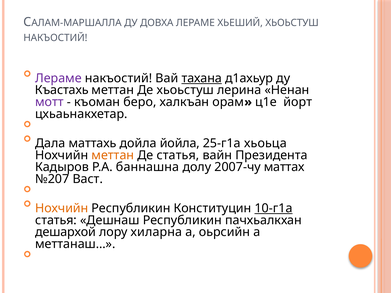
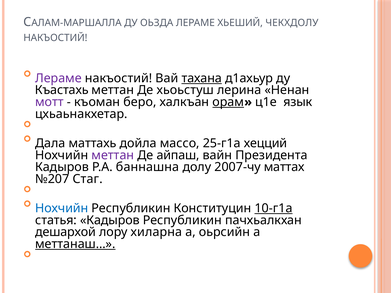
ДОВХА: ДОВХА -> ОЬЗДА (157, 23)
ХЬЕШИЙ ХЬОЬСТУШ: ХЬОЬСТУШ -> ЧЕКХДОЛУ (292, 23)
орам underline: none -> present (228, 102)
йорт: йорт -> язык (298, 102)
йойла: йойла -> массо (180, 143)
хьоьца: хьоьца -> хецций (266, 143)
меттан colour: orange -> purple (113, 155)
Де статья: статья -> айпаш (178, 155)
Васт: Васт -> Стаг (88, 179)
Нохчийн colour: orange -> blue (62, 208)
статья Дешнаш: Дешнаш -> Кадыров (110, 220)
меттанаш… underline: none -> present (75, 244)
